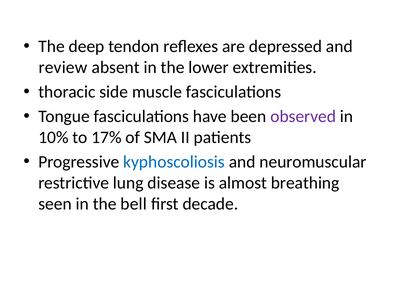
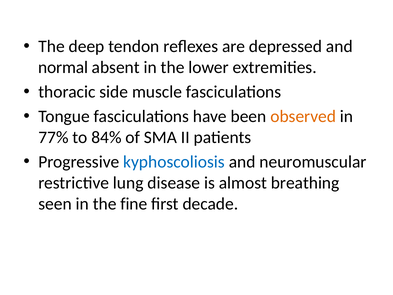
review: review -> normal (63, 67)
observed colour: purple -> orange (303, 116)
10%: 10% -> 77% (53, 137)
17%: 17% -> 84% (106, 137)
bell: bell -> fine (134, 204)
